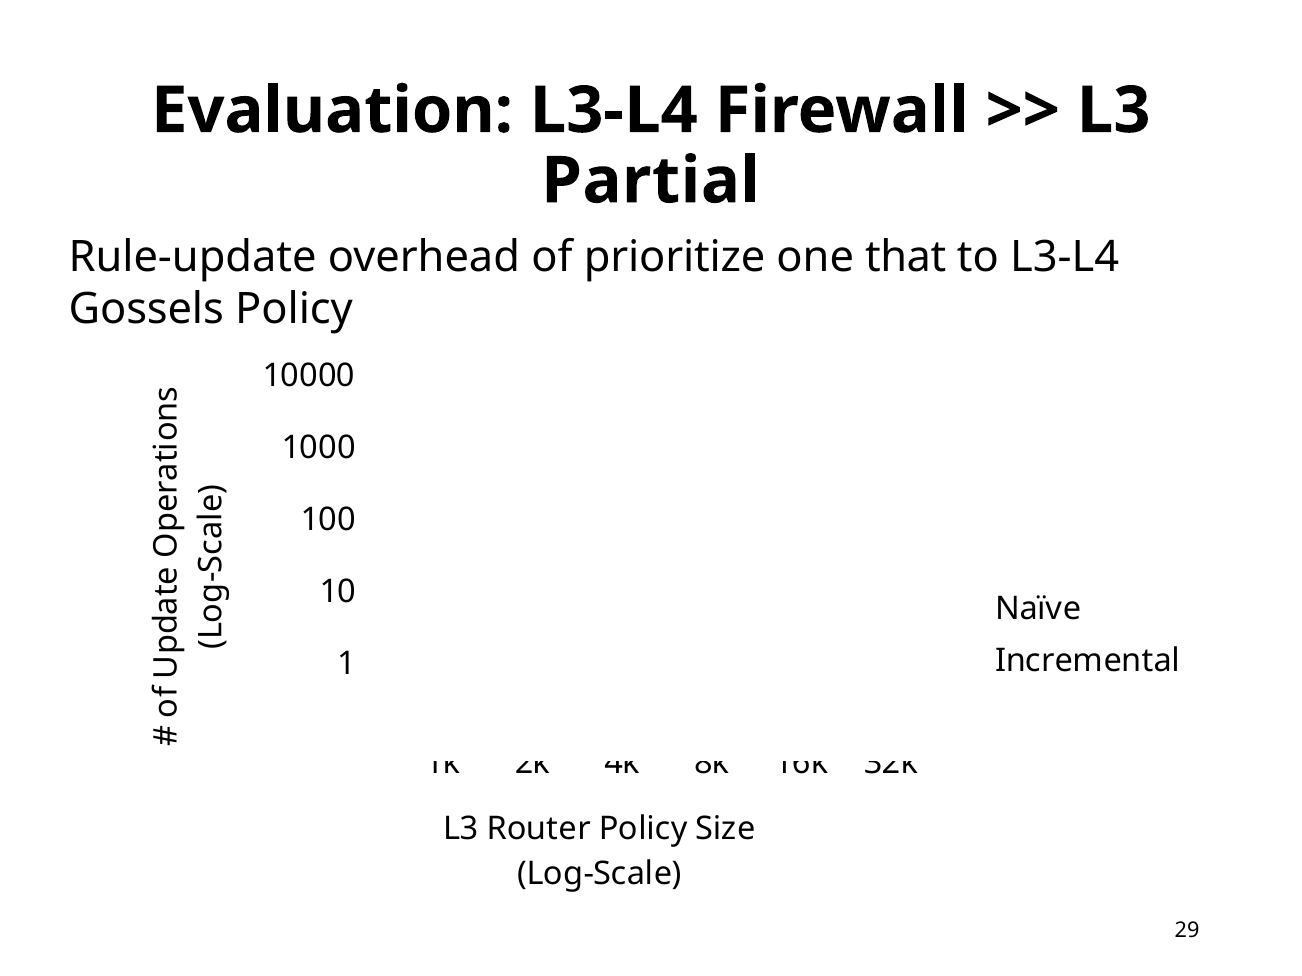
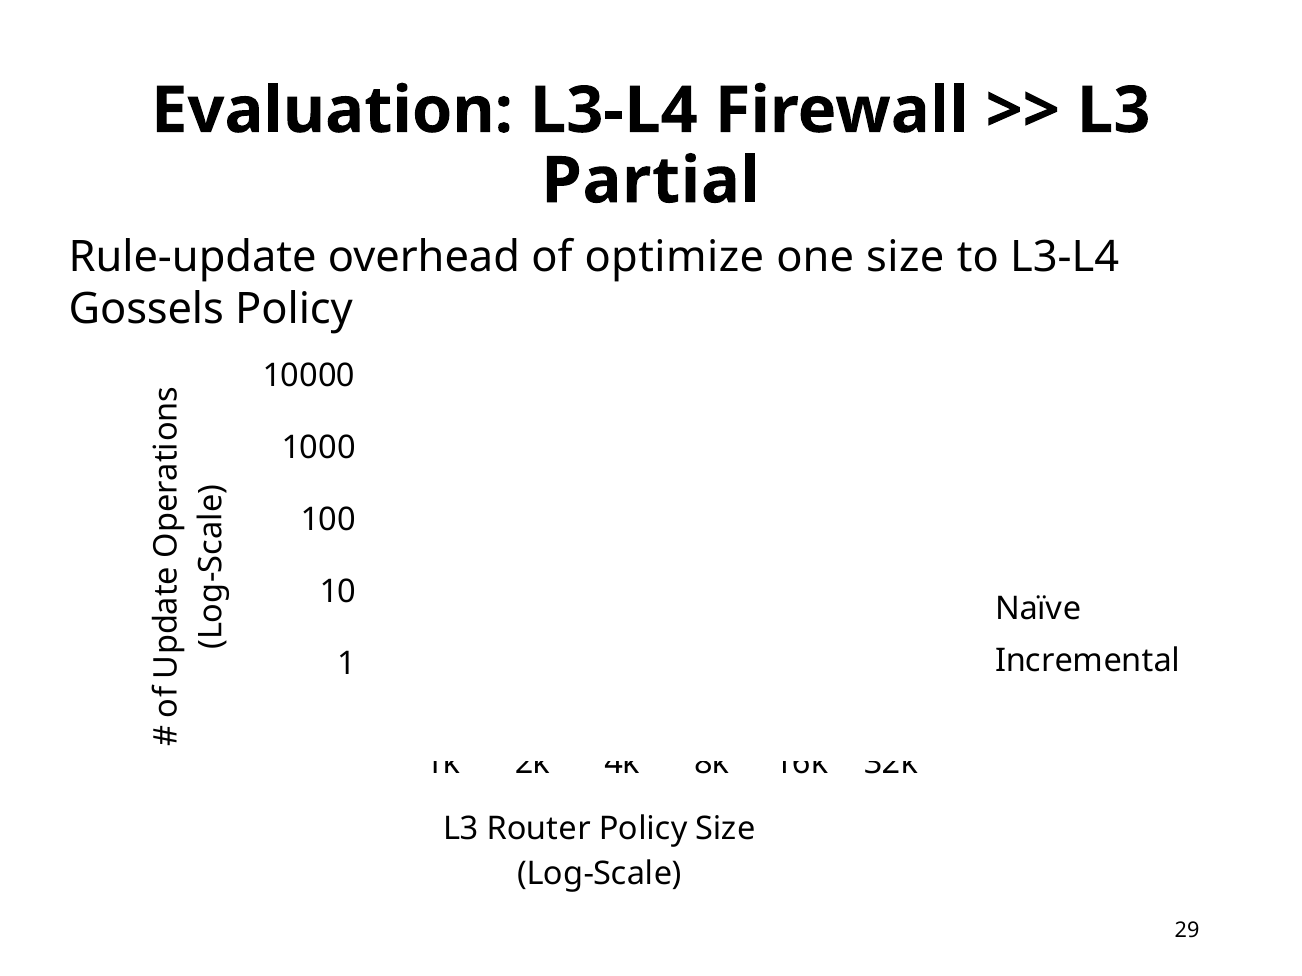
prioritize: prioritize -> optimize (674, 257)
one that: that -> size (905, 257)
